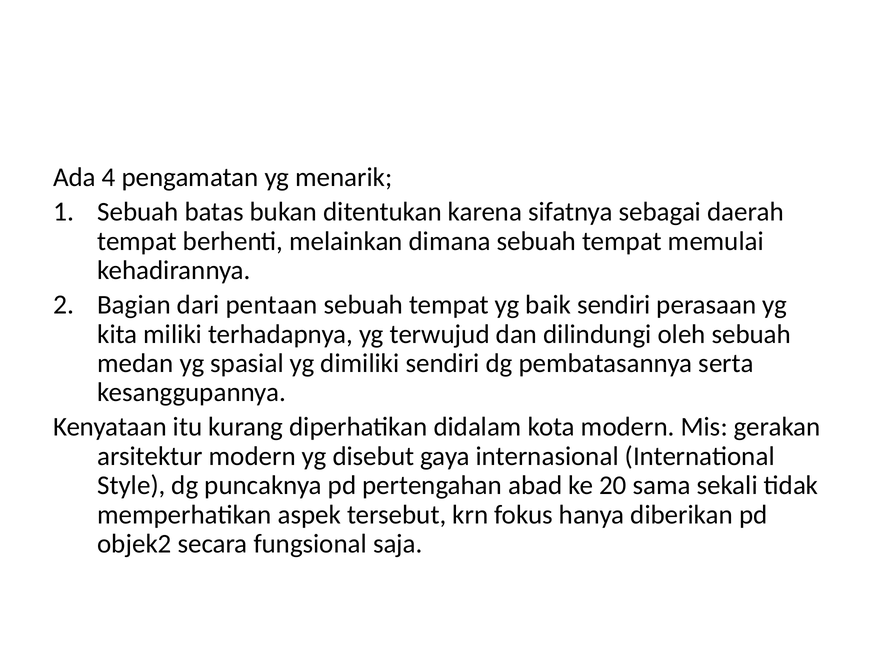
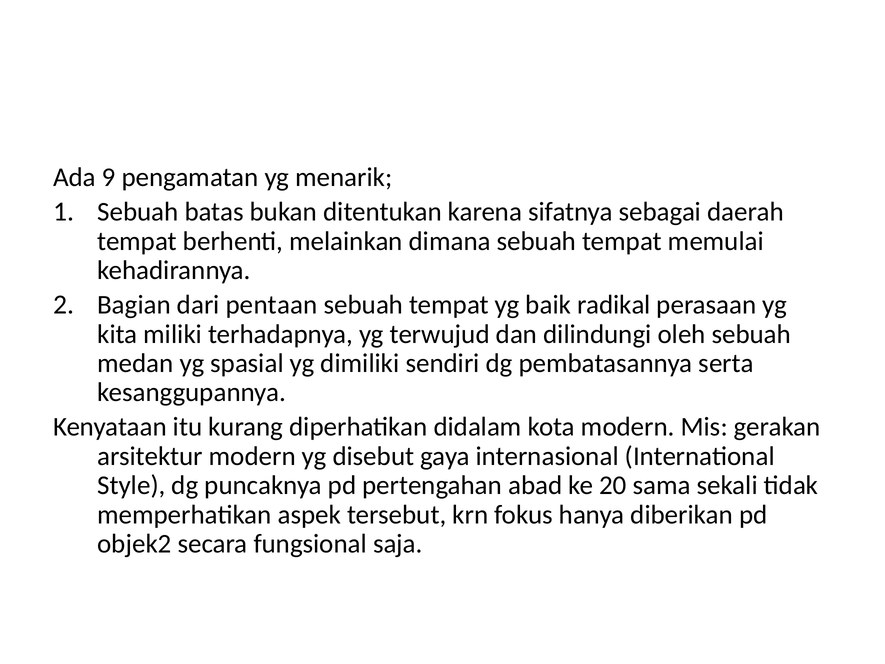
4: 4 -> 9 (109, 177)
baik sendiri: sendiri -> radikal (614, 305)
